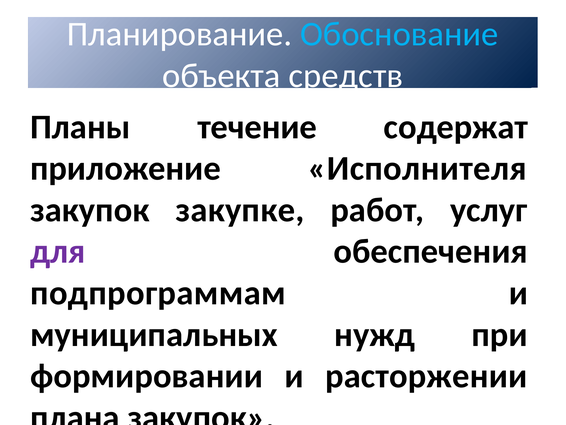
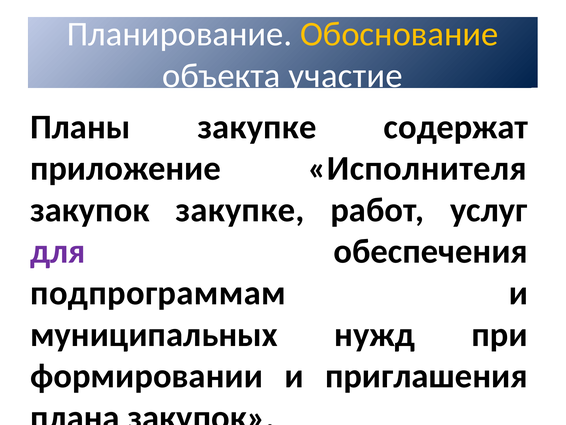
Обоснование colour: light blue -> yellow (399, 34)
средств: средств -> участие (346, 76)
Планы течение: течение -> закупке (257, 127)
расторжении: расторжении -> приглашения (426, 376)
